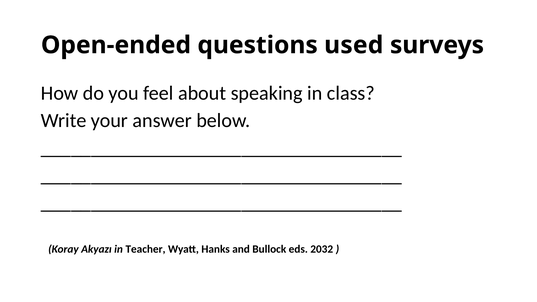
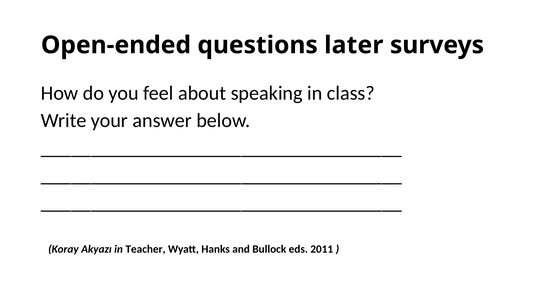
used: used -> later (354, 45)
2032: 2032 -> 2011 (322, 249)
